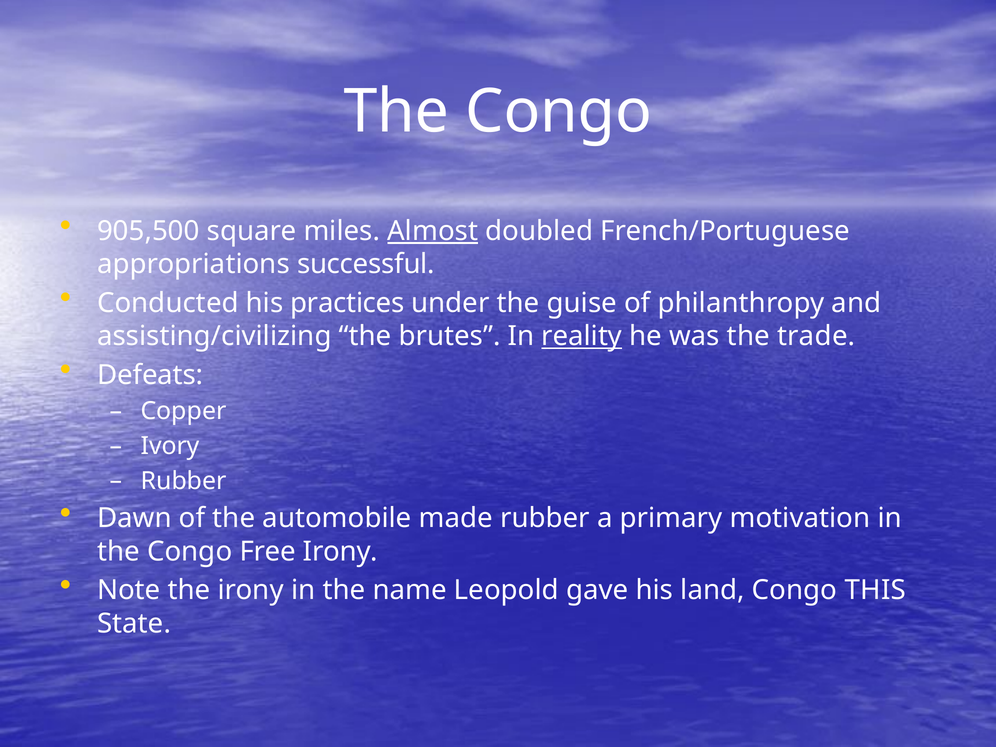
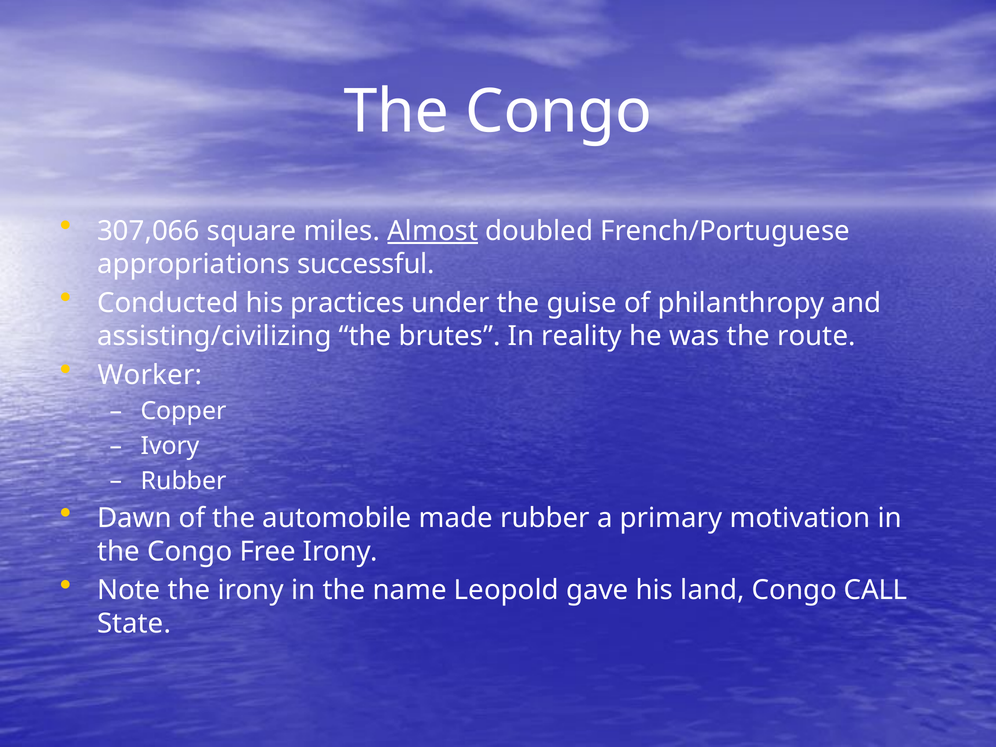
905,500: 905,500 -> 307,066 (148, 231)
reality underline: present -> none (582, 336)
trade: trade -> route (816, 336)
Defeats: Defeats -> Worker (150, 375)
THIS: THIS -> CALL (876, 590)
